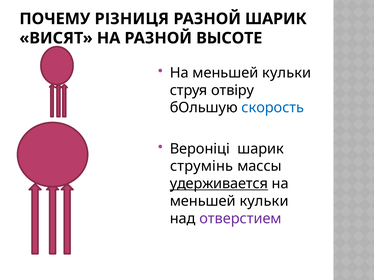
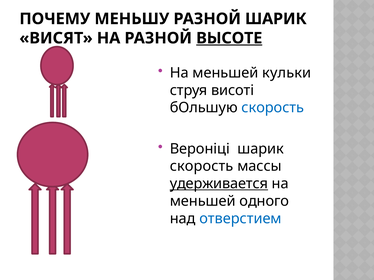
РІЗНИЦЯ: РІЗНИЦЯ -> МЕНЬШУ (132, 19)
ВЫСОТЕ underline: none -> present (229, 38)
отвіру: отвіру -> висоті (233, 90)
струмінь: струмінь -> скорость (202, 167)
кульки: кульки -> одного (264, 201)
отверстием colour: purple -> blue (240, 219)
